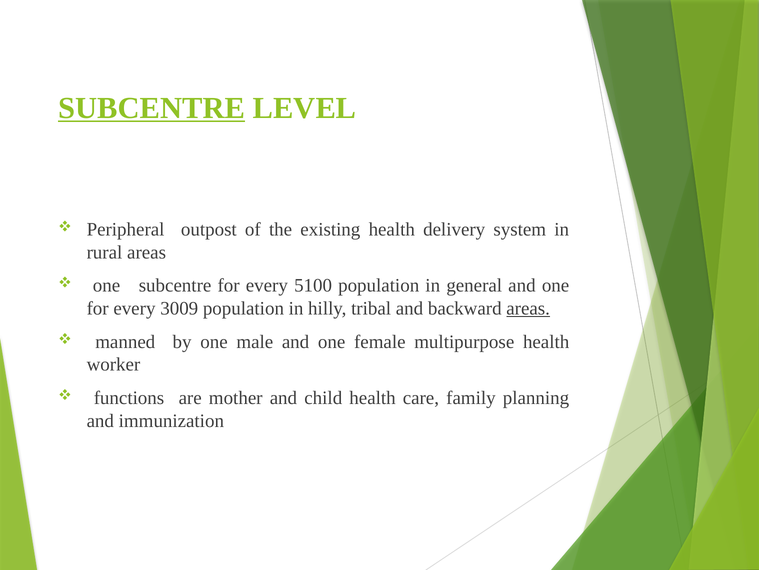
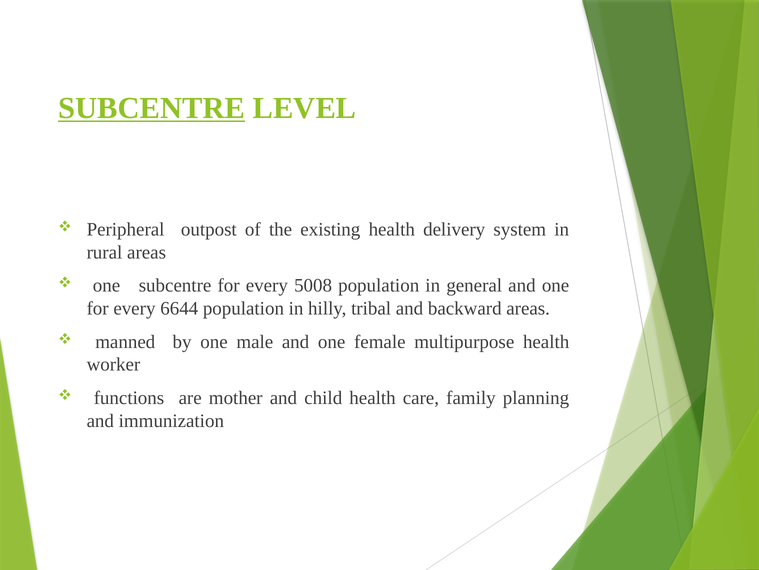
5100: 5100 -> 5008 (313, 285)
3009: 3009 -> 6644 (179, 308)
areas underline: present -> none (528, 308)
